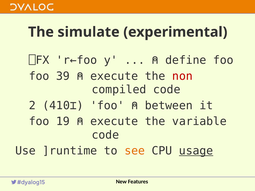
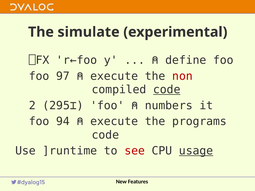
39: 39 -> 97 (63, 76)
code underline: none -> present (167, 90)
410⌶: 410⌶ -> 295⌶ (63, 106)
between: between -> numbers (169, 106)
19: 19 -> 94 (63, 122)
variable: variable -> programs (199, 122)
see colour: orange -> red (135, 151)
